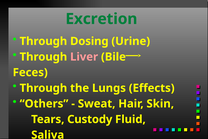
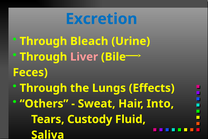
Excretion colour: green -> blue (101, 19)
Dosing: Dosing -> Bleach (89, 41)
Skin: Skin -> Into (160, 103)
